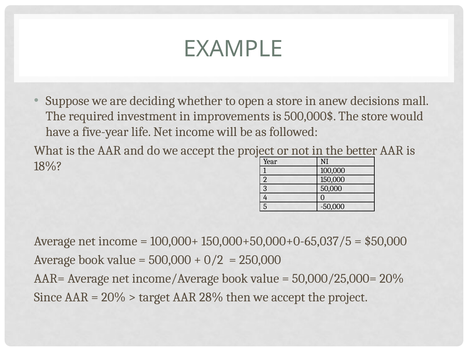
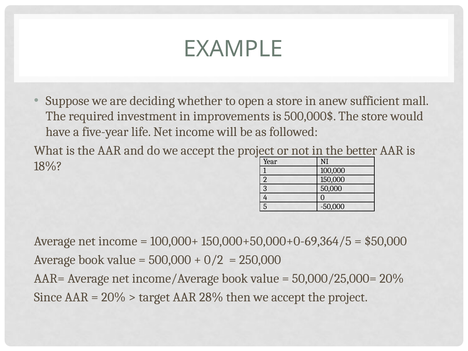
decisions: decisions -> sufficient (375, 101)
150,000+50,000+0-65,037/5: 150,000+50,000+0-65,037/5 -> 150,000+50,000+0-69,364/5 (276, 241)
